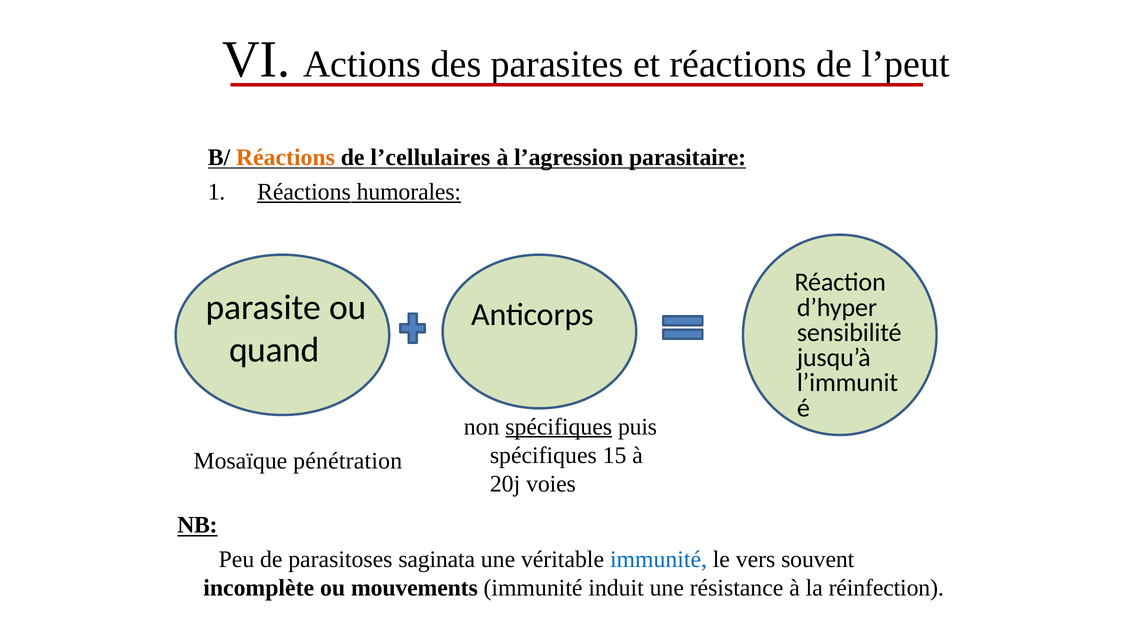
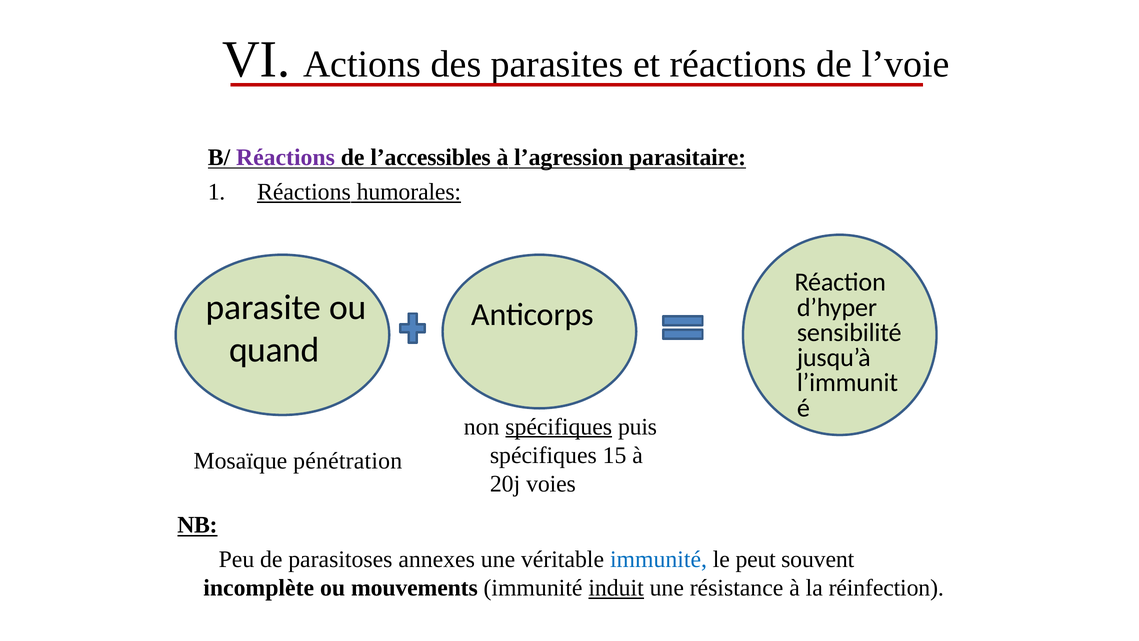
l’peut: l’peut -> l’voie (906, 64)
Réactions colour: orange -> purple (285, 157)
l’cellulaires: l’cellulaires -> l’accessibles (431, 157)
saginata: saginata -> annexes (437, 559)
vers: vers -> peut (756, 559)
induit underline: none -> present (616, 588)
